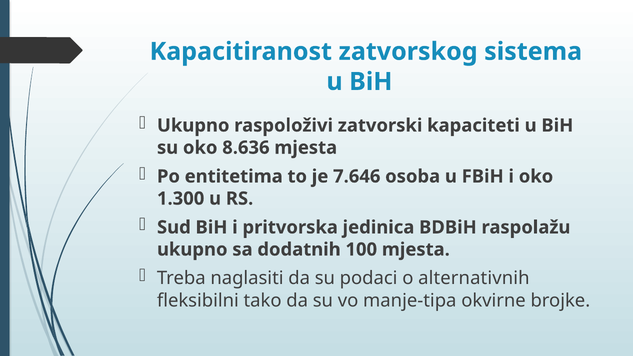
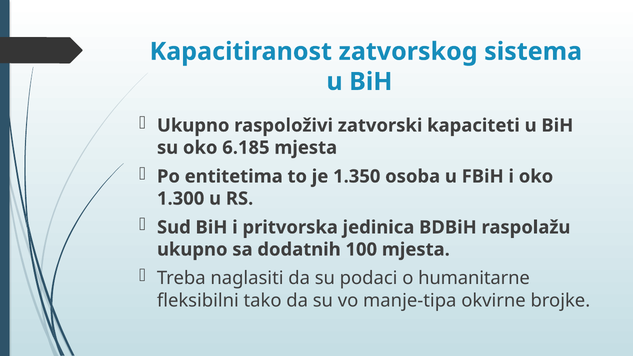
8.636: 8.636 -> 6.185 (246, 148)
7.646: 7.646 -> 1.350 (357, 176)
alternativnih: alternativnih -> humanitarne (474, 278)
